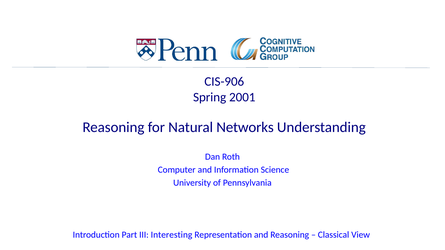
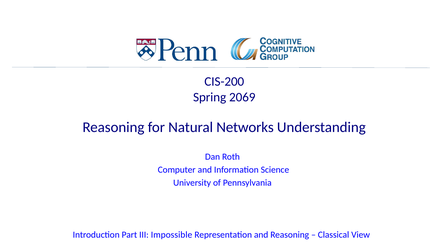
CIS-906: CIS-906 -> CIS-200 (224, 82)
2001: 2001 -> 2069 (242, 97)
Interesting: Interesting -> Impossible (172, 235)
